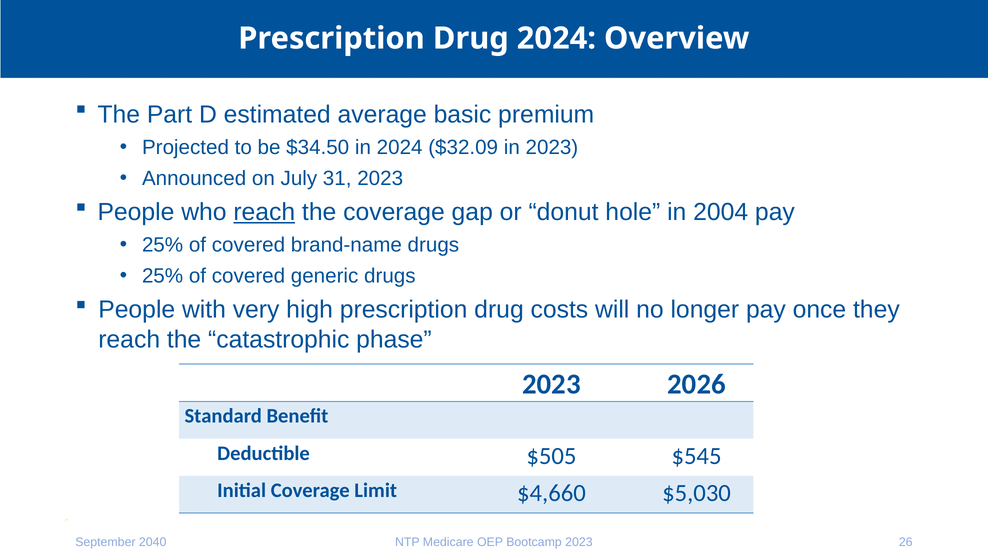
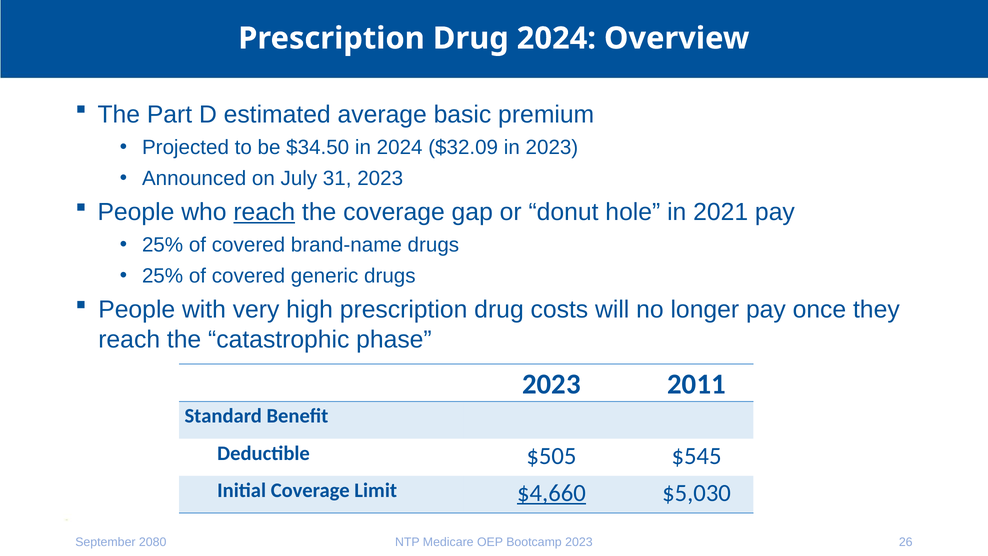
2004: 2004 -> 2021 (721, 212)
2026: 2026 -> 2011 (697, 384)
$4,660 underline: none -> present (551, 493)
2040: 2040 -> 2080 (153, 542)
